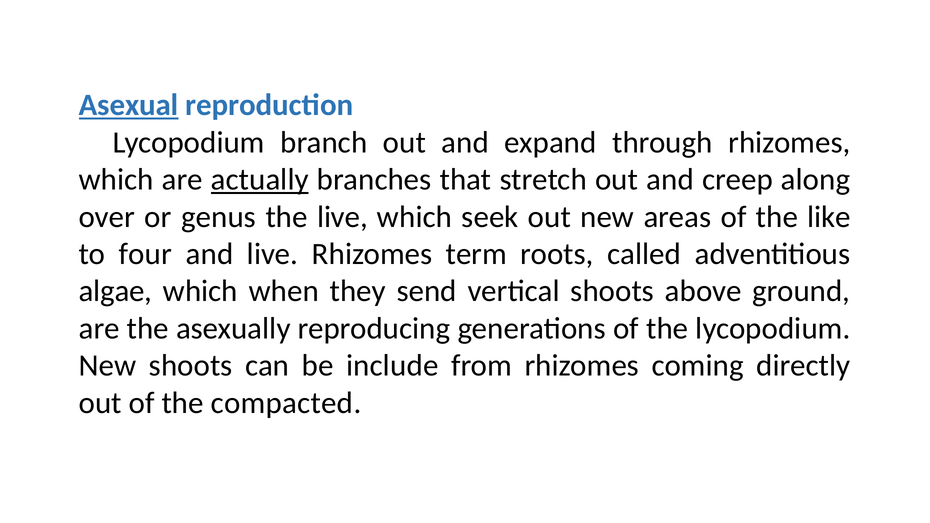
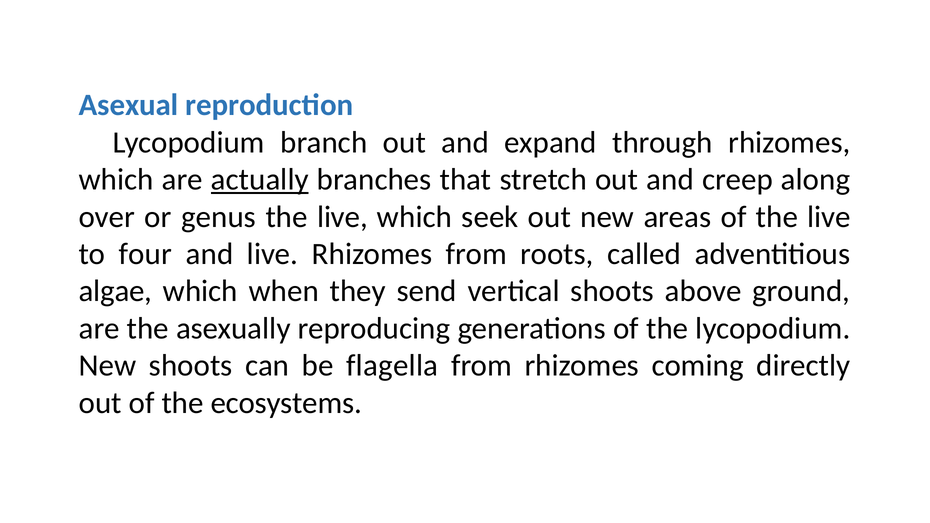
Asexual underline: present -> none (129, 105)
of the like: like -> live (829, 217)
Rhizomes term: term -> from (476, 254)
include: include -> flagella (392, 366)
compacted: compacted -> ecosystems (286, 403)
